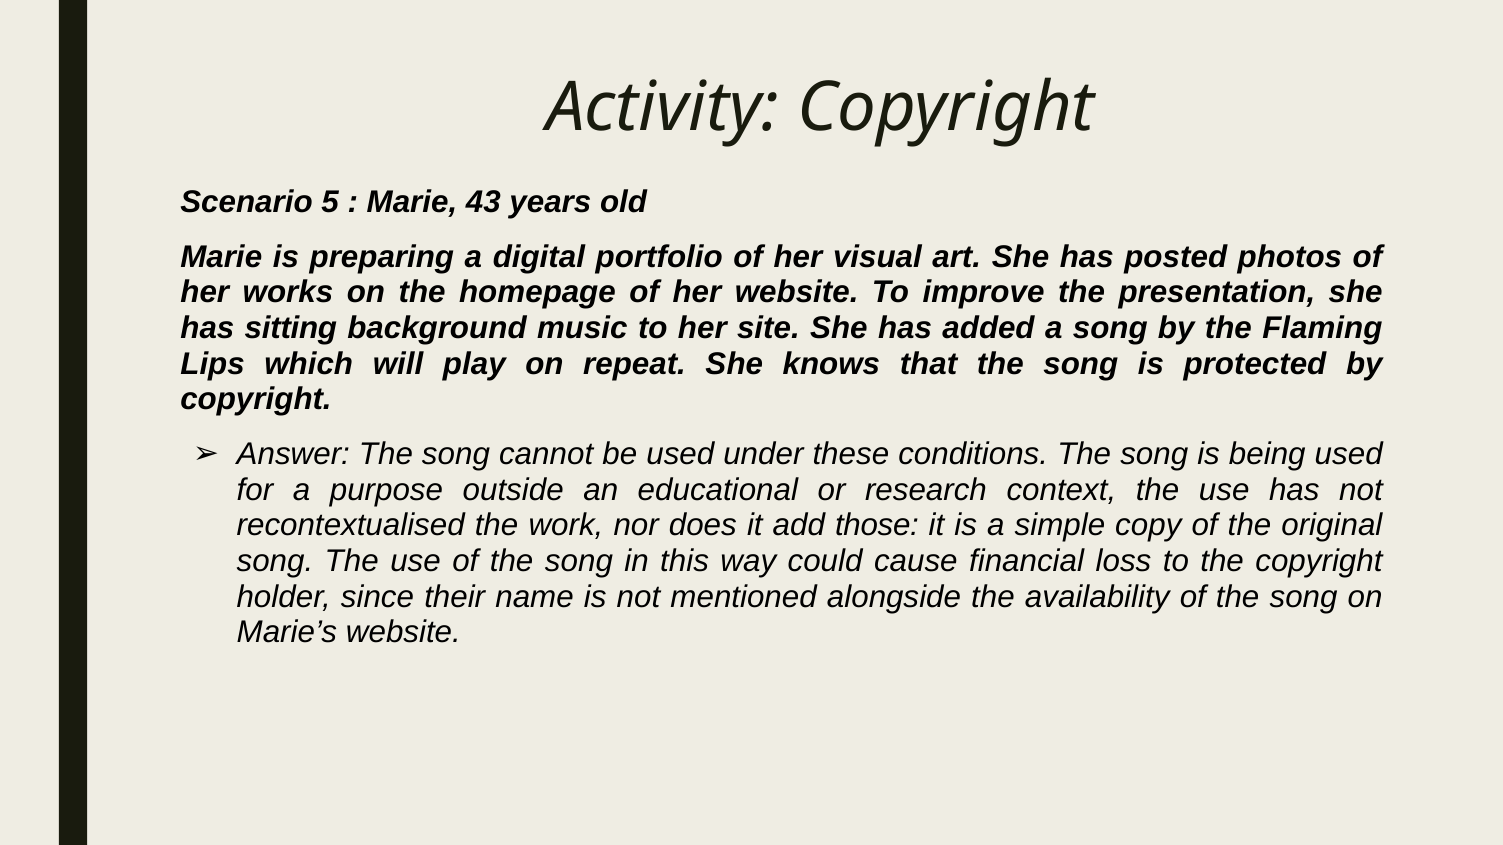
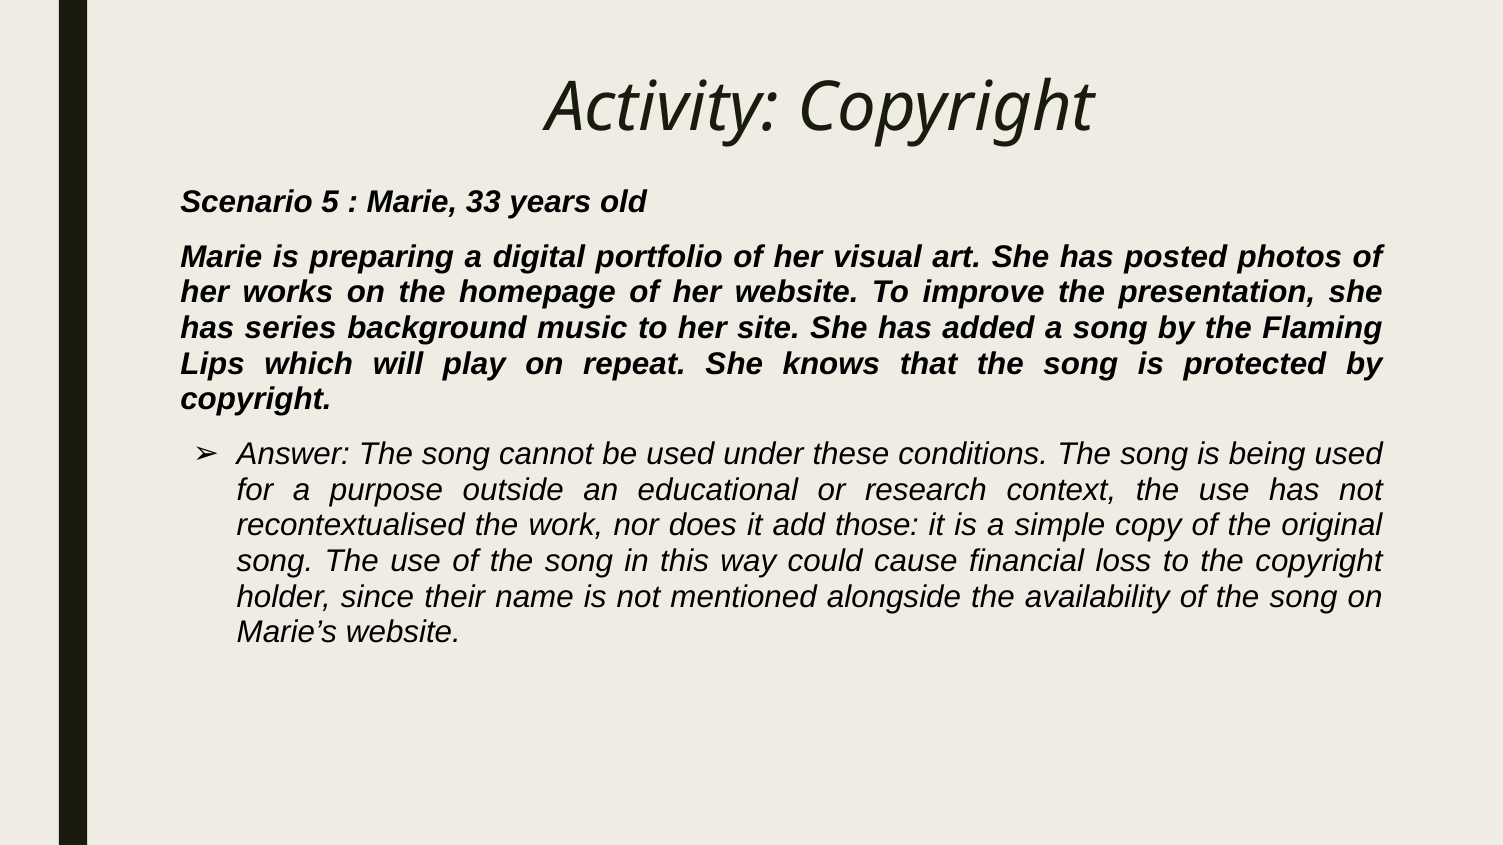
43: 43 -> 33 (483, 202)
sitting: sitting -> series (291, 328)
